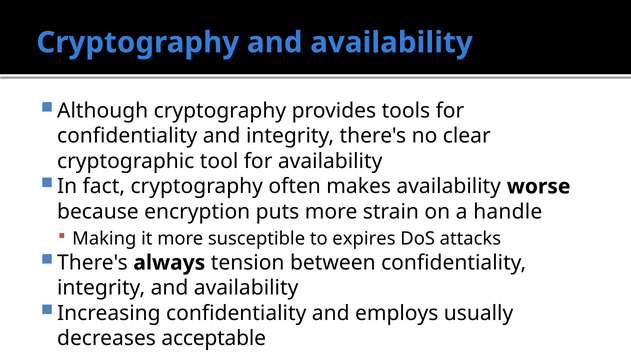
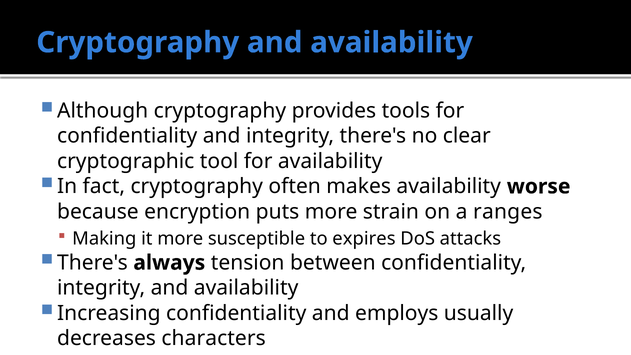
handle: handle -> ranges (508, 212)
acceptable: acceptable -> characters (214, 338)
